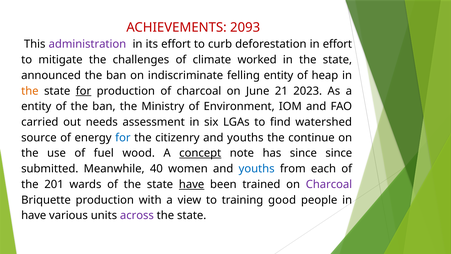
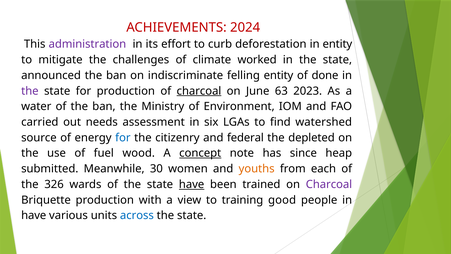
2093: 2093 -> 2024 (245, 28)
in effort: effort -> entity (337, 44)
heap: heap -> done (325, 75)
the colour: orange -> purple (30, 91)
for underline: present -> none (83, 91)
charcoal underline: none -> present (199, 91)
21: 21 -> 63 (281, 91)
entity: entity -> water (36, 106)
citizenry and youths: youths -> federal (245, 138)
continue: continue -> depleted (311, 138)
since since: since -> heap (339, 153)
40: 40 -> 30 (156, 169)
youths colour: blue -> orange (257, 169)
201: 201 -> 326 (54, 184)
across colour: purple -> blue (137, 215)
